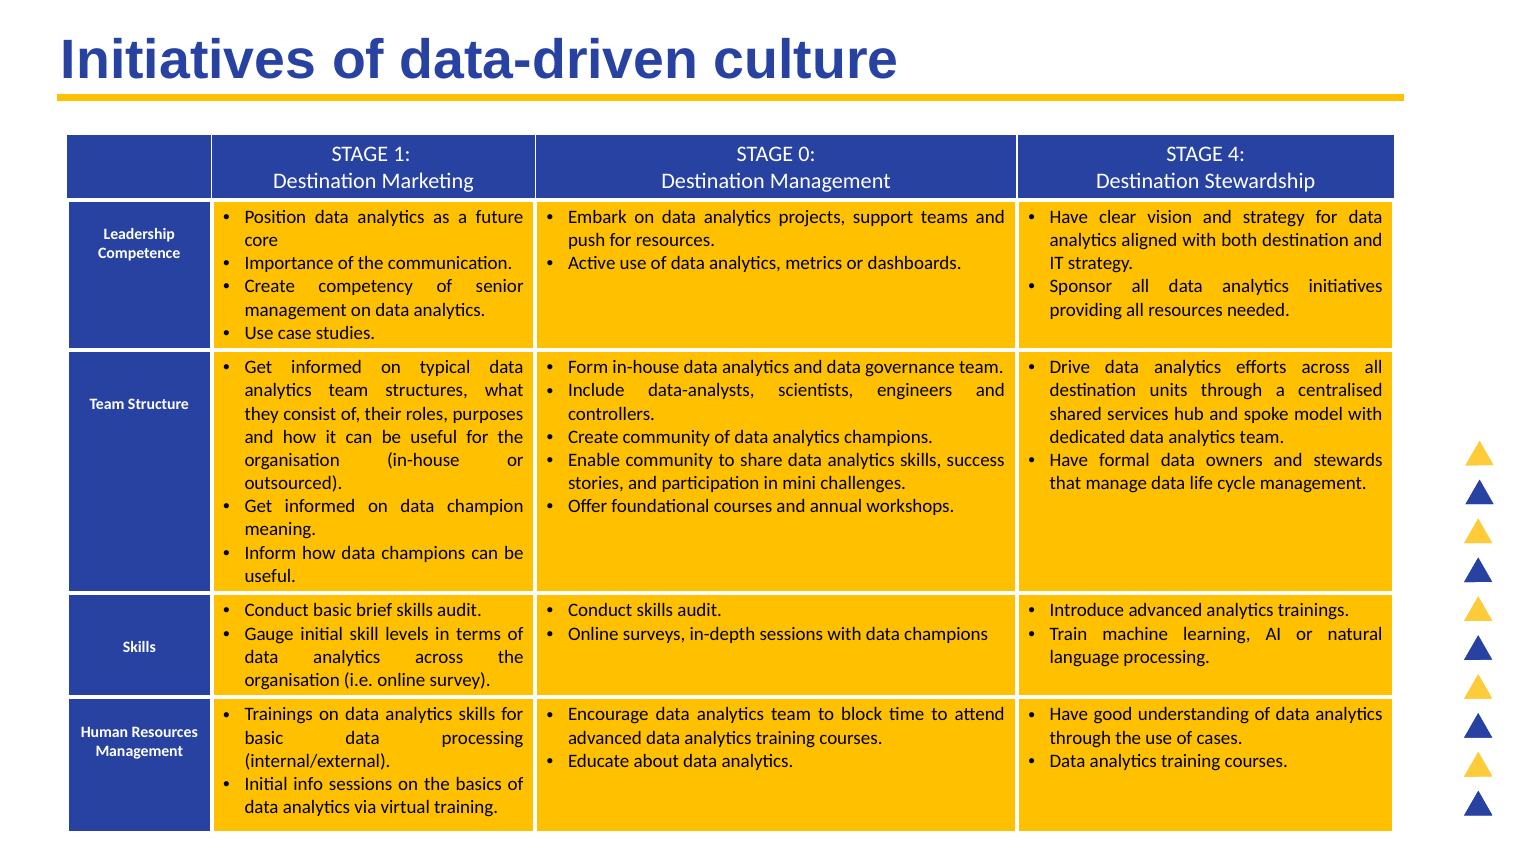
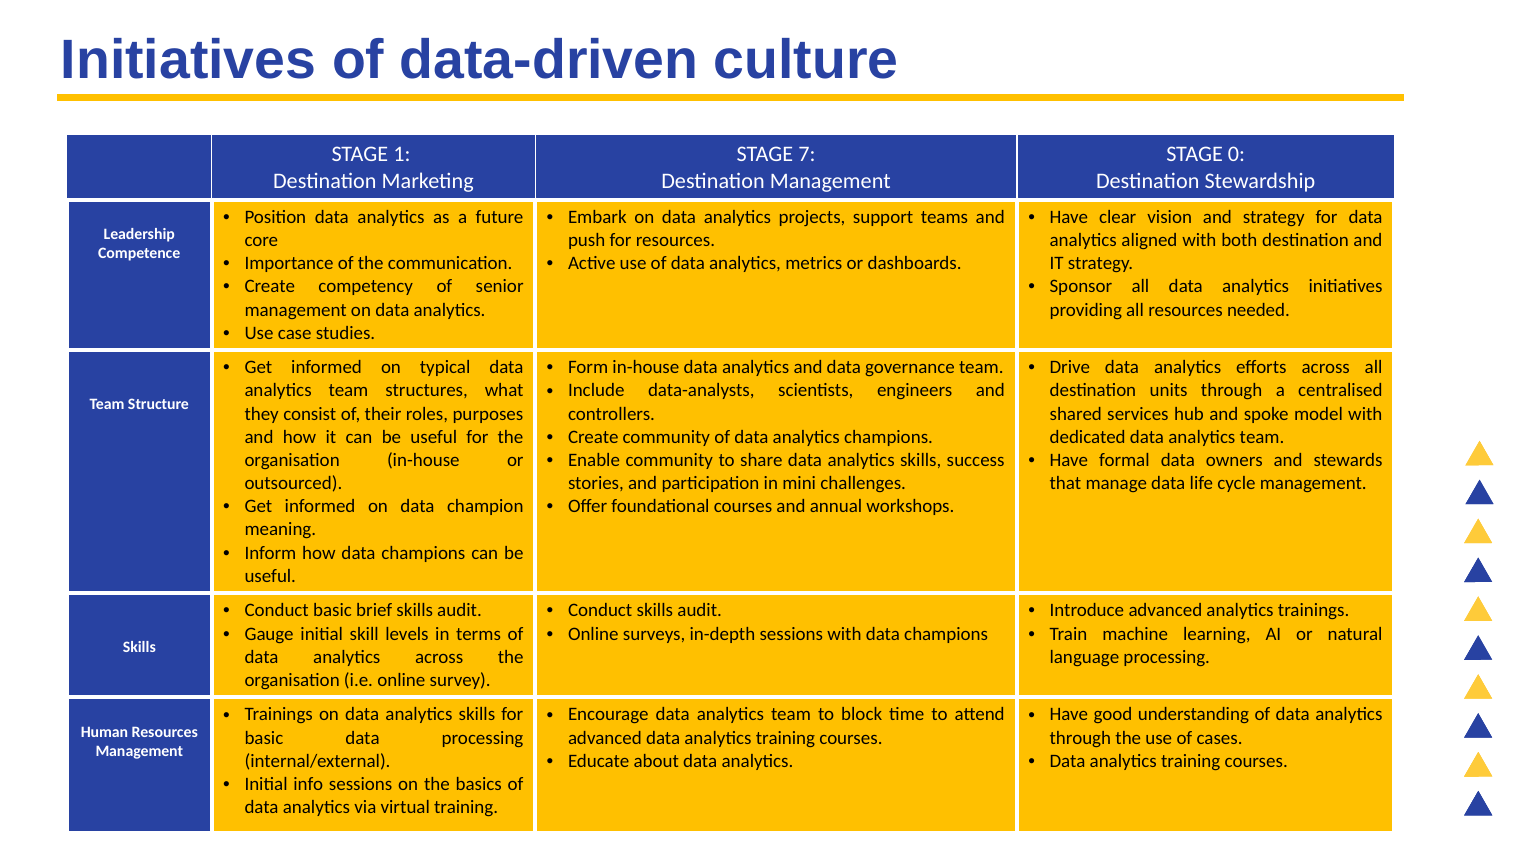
0: 0 -> 7 (807, 154)
4: 4 -> 0 (1237, 154)
